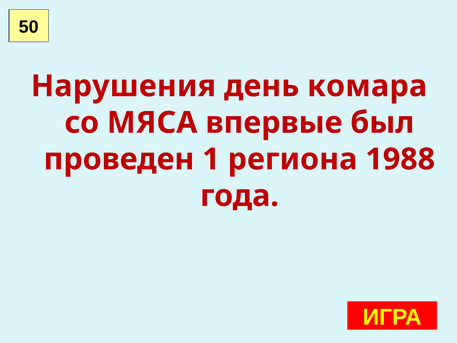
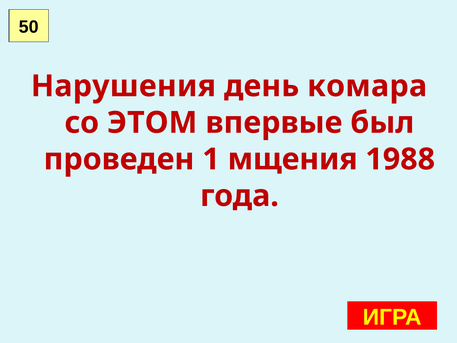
МЯСА: МЯСА -> ЭТОМ (152, 123)
региона: региона -> мщения (293, 159)
